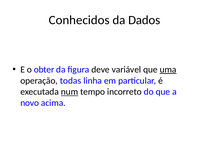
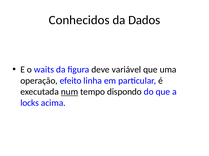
obter: obter -> waits (44, 70)
uma underline: present -> none (168, 70)
todas: todas -> efeito (71, 81)
incorreto: incorreto -> dispondo (124, 92)
novo: novo -> locks (30, 103)
